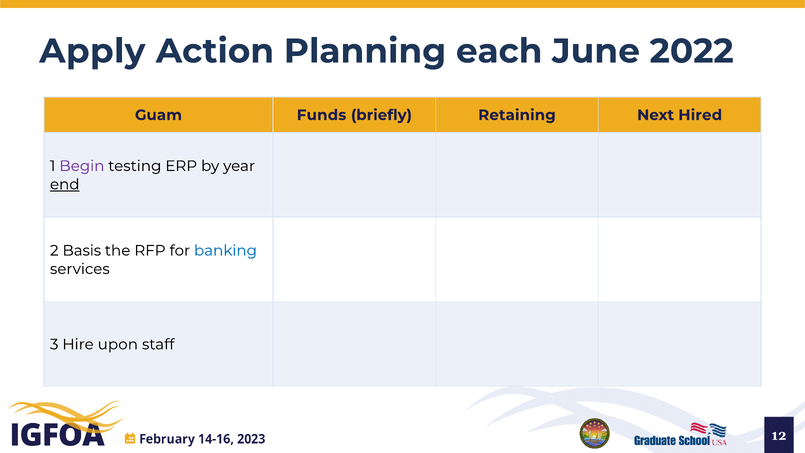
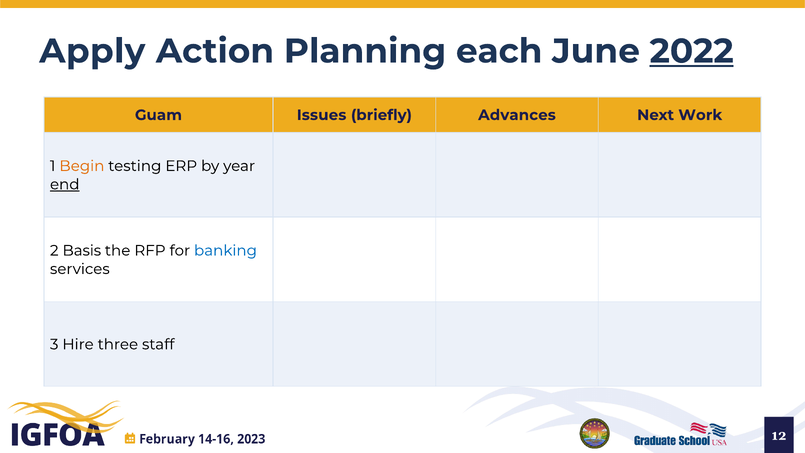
2022 underline: none -> present (692, 51)
Funds: Funds -> Issues (322, 115)
Retaining: Retaining -> Advances (517, 115)
Hired: Hired -> Work (700, 115)
Begin colour: purple -> orange (82, 166)
upon: upon -> three (118, 344)
